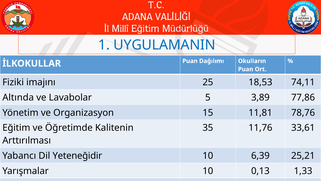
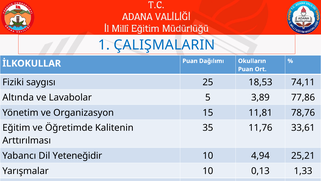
UYGULAMANIN: UYGULAMANIN -> ÇALIŞMALARIN (164, 45)
imajını: imajını -> saygısı (41, 82)
6,39: 6,39 -> 4,94 (260, 155)
